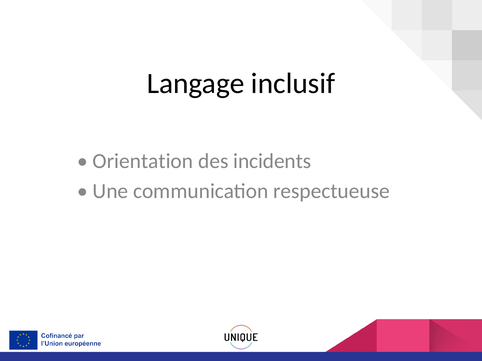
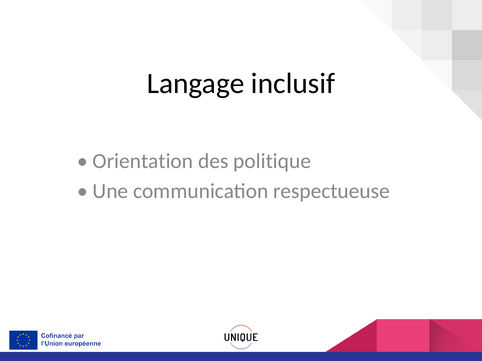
incidents: incidents -> politique (272, 161)
